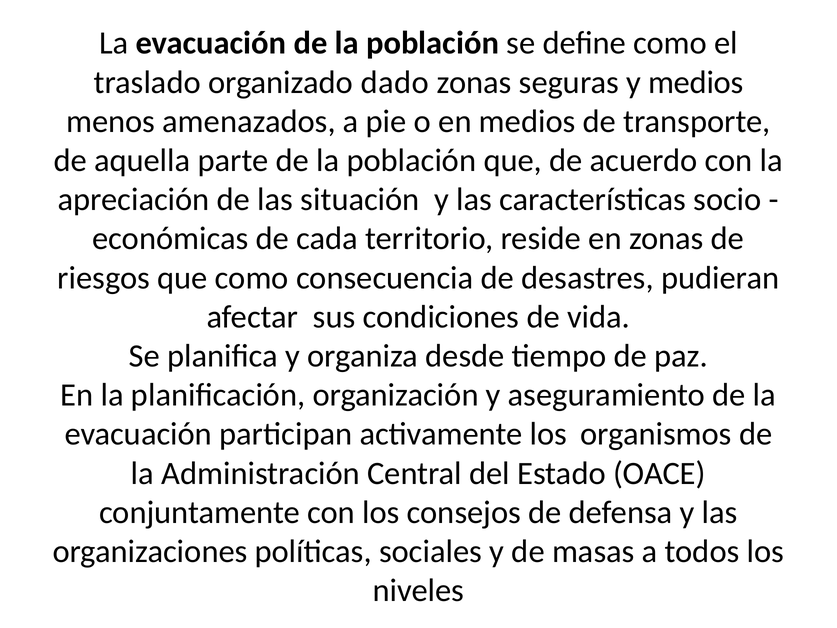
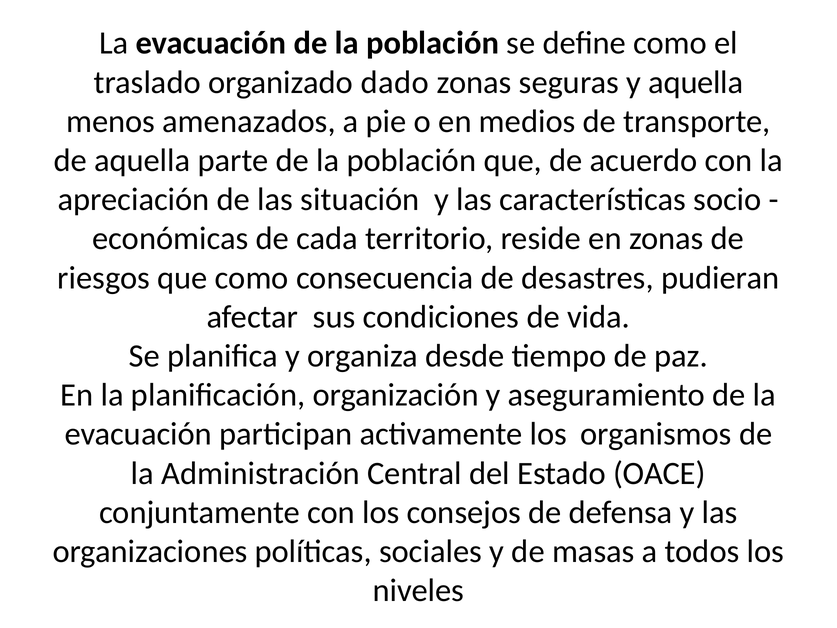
y medios: medios -> aquella (696, 82)
